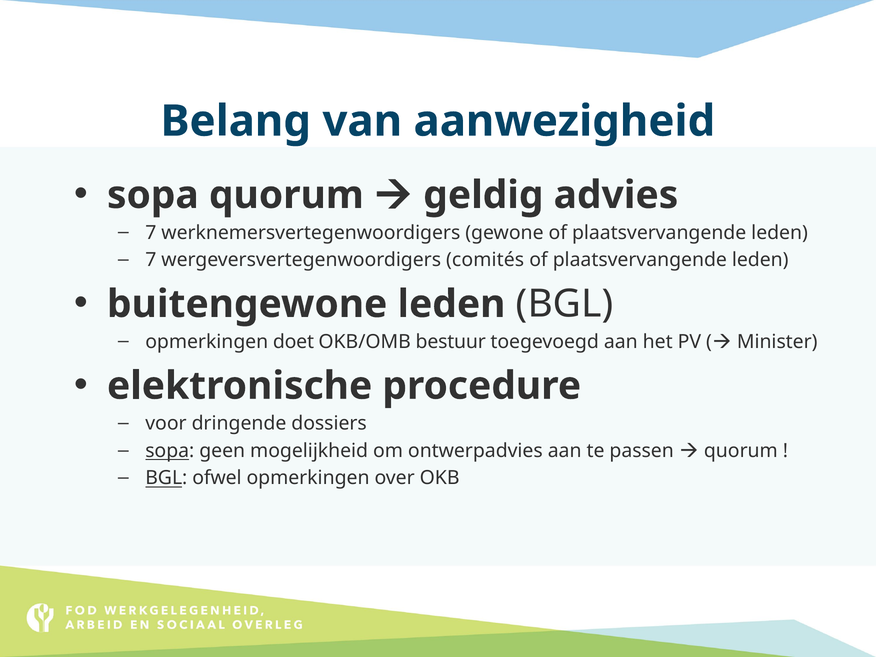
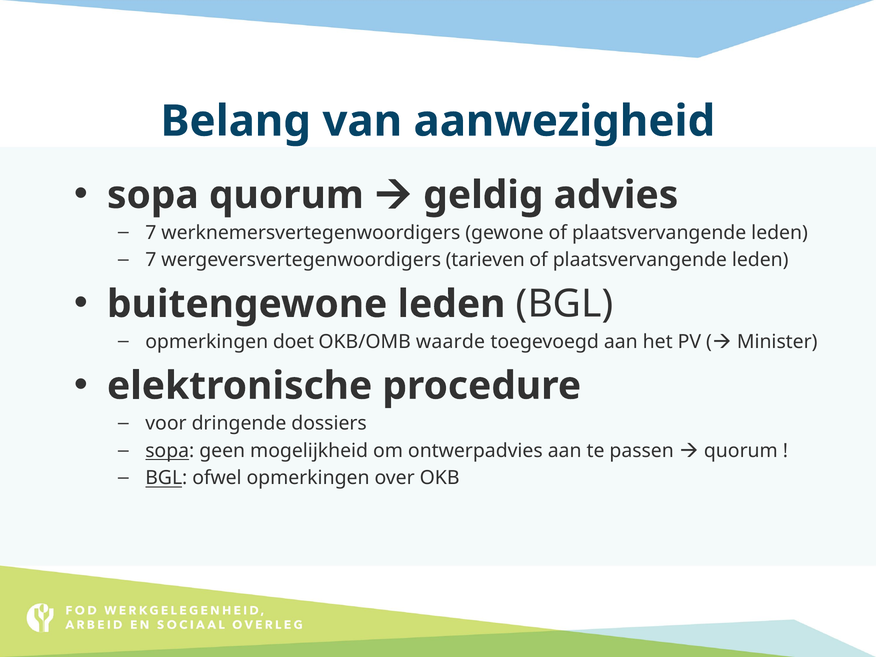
comités: comités -> tarieven (485, 260)
bestuur: bestuur -> waarde (451, 342)
